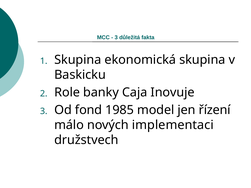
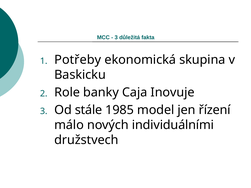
Skupina: Skupina -> Potřeby (78, 60)
fond: fond -> stále (89, 110)
implementaci: implementaci -> individuálními (173, 125)
